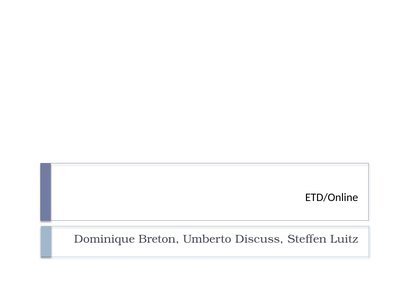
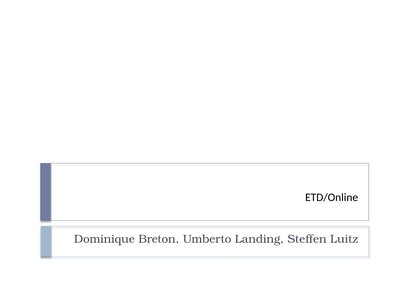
Discuss: Discuss -> Landing (259, 239)
